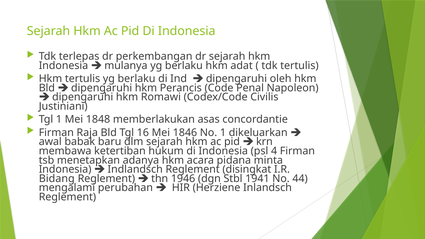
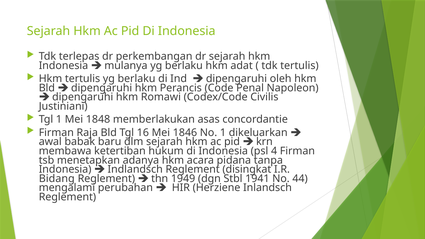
minta: minta -> tanpa (268, 160)
1946: 1946 -> 1949 (183, 179)
